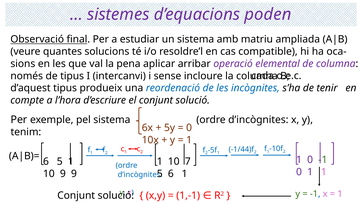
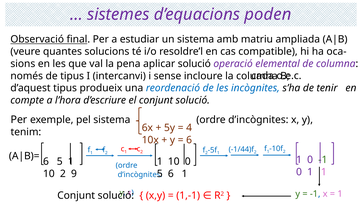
aplicar arribar: arribar -> solució (194, 64)
0: 0 -> 4 (189, 128)
1: 1 -> 6 (189, 140)
10 7: 7 -> 0 (188, 161)
10 9: 9 -> 2 (63, 174)
